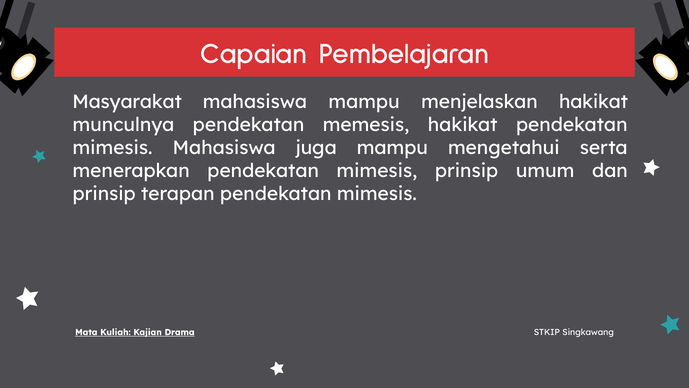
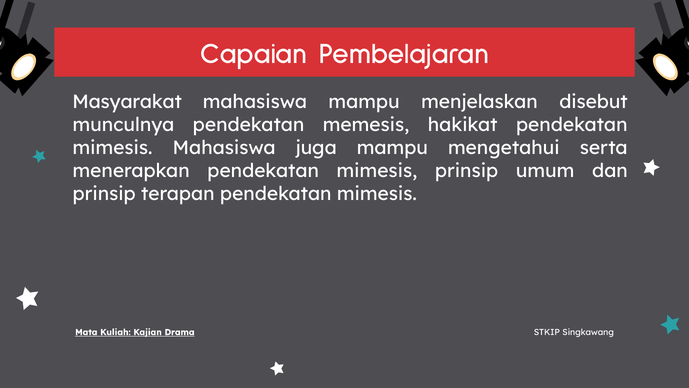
menjelaskan hakikat: hakikat -> disebut (593, 102)
